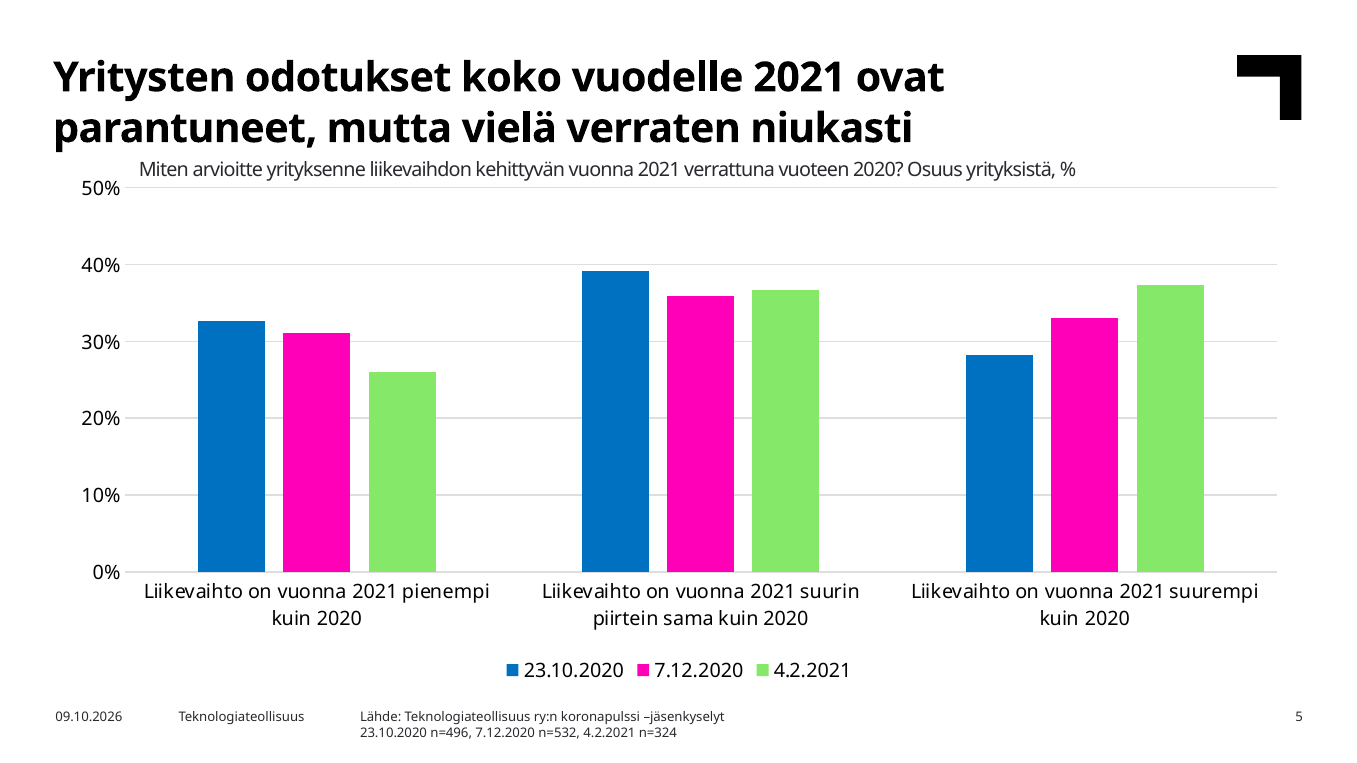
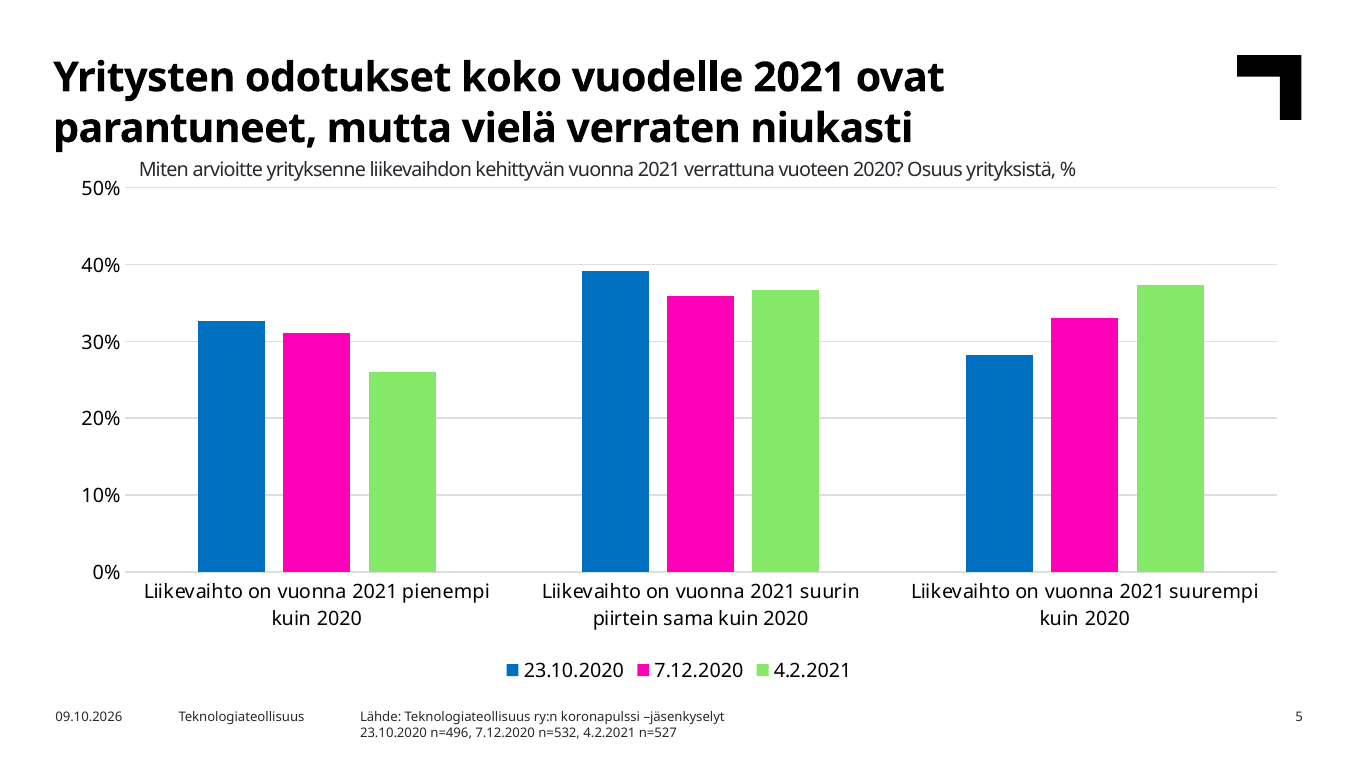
n=324: n=324 -> n=527 (658, 733)
